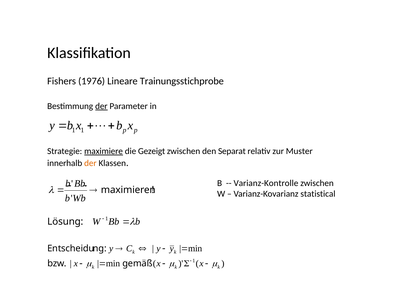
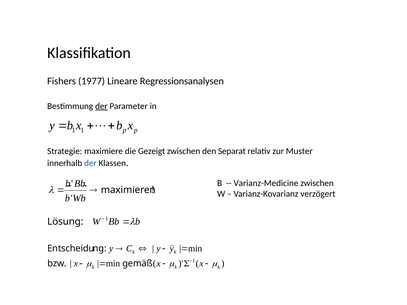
1976: 1976 -> 1977 (92, 81)
Trainungsstichprobe: Trainungsstichprobe -> Regressionsanalysen (182, 81)
maximiere underline: present -> none (104, 151)
der colour: orange -> blue (90, 163)
Varianz-Kontrolle: Varianz-Kontrolle -> Varianz-Medicine (266, 183)
statistical: statistical -> verzögert (318, 194)
